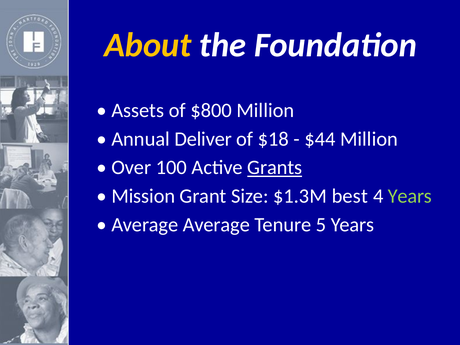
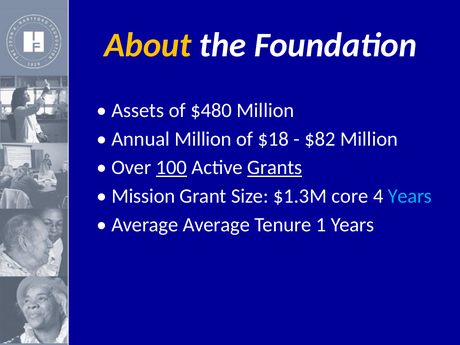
$800: $800 -> $480 (211, 110)
Annual Deliver: Deliver -> Million (203, 139)
$44: $44 -> $82 (320, 139)
100 underline: none -> present (171, 168)
best: best -> core (350, 196)
Years colour: light green -> light blue (410, 196)
5: 5 -> 1 (321, 225)
